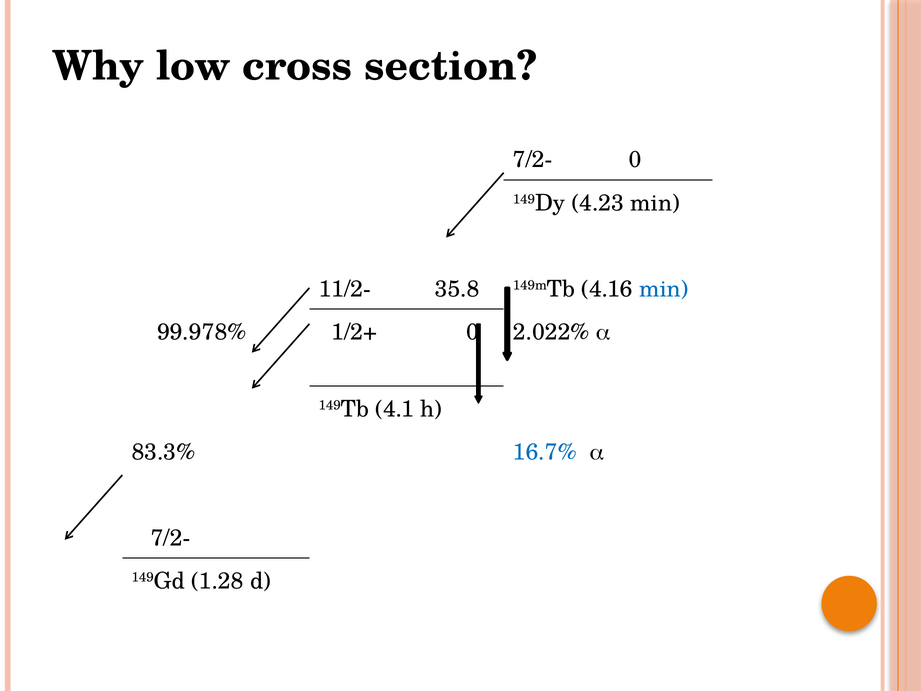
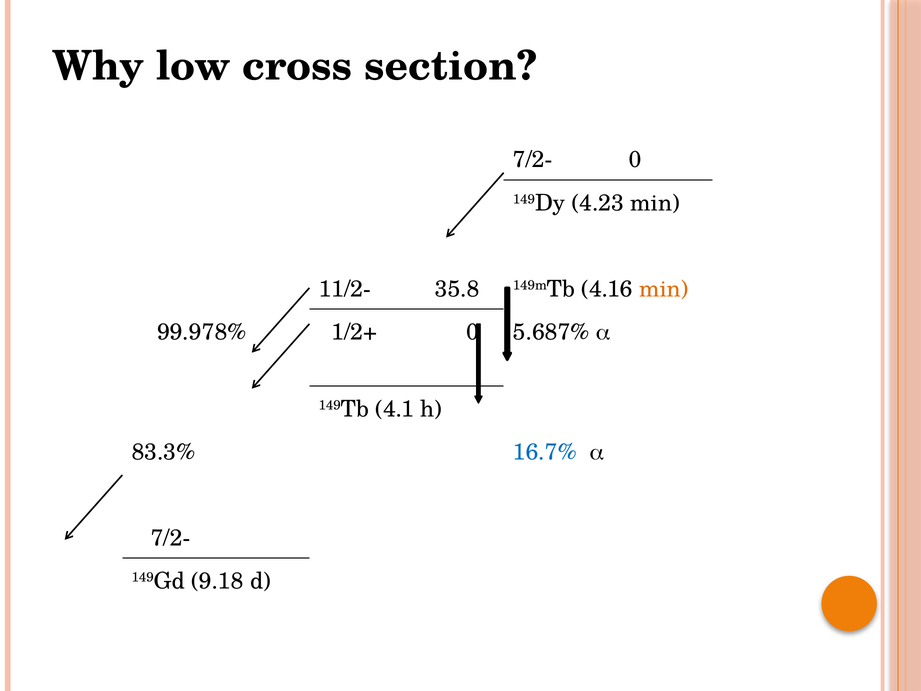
min colour: blue -> orange (664, 289)
2.022%: 2.022% -> 5.687% (551, 332)
1.28: 1.28 -> 9.18 (217, 581)
